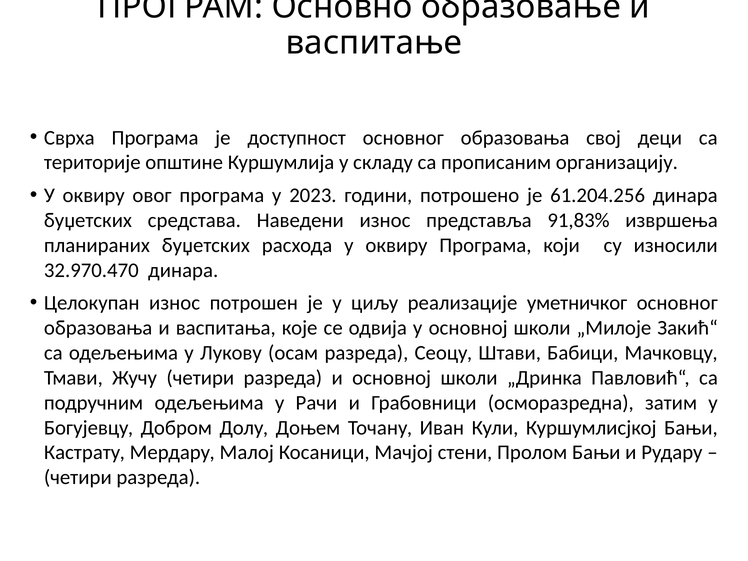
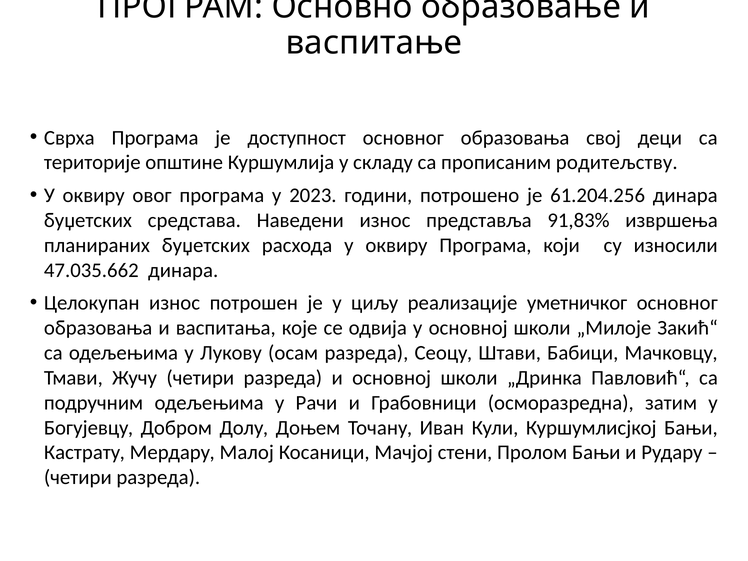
организацију: организацију -> родитељству (617, 163)
32.970.470: 32.970.470 -> 47.035.662 (91, 270)
